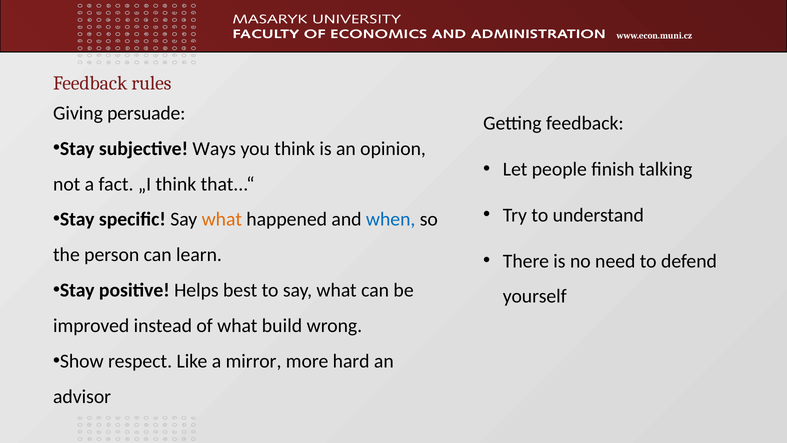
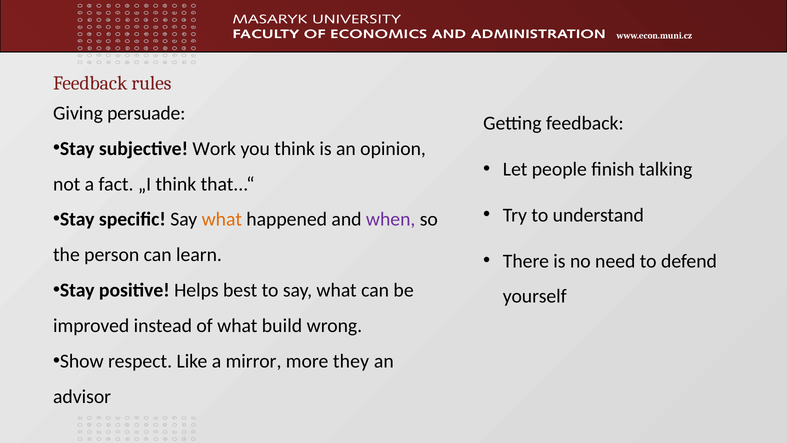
Ways: Ways -> Work (214, 148)
when colour: blue -> purple (391, 219)
hard: hard -> they (351, 361)
